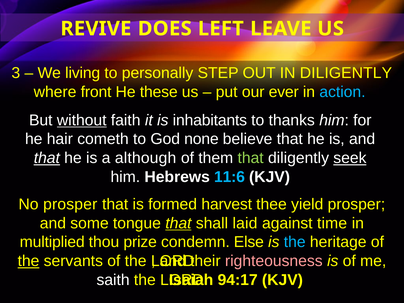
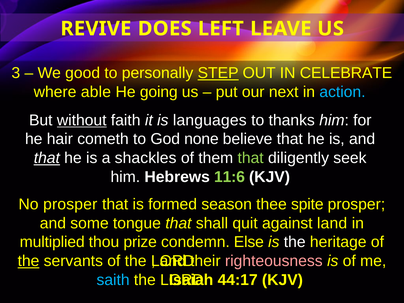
living: living -> good (83, 73)
STEP underline: none -> present (218, 73)
IN DILIGENTLY: DILIGENTLY -> CELEBRATE (346, 73)
front: front -> able (96, 92)
these: these -> going (159, 92)
ever: ever -> next (284, 92)
inhabitants: inhabitants -> languages (210, 120)
although: although -> shackles (146, 158)
seek underline: present -> none (350, 158)
11:6 colour: light blue -> light green (229, 177)
harvest: harvest -> season (227, 204)
yield: yield -> spite (307, 204)
that underline: present -> none (178, 223)
laid: laid -> quit (245, 223)
time: time -> land (332, 223)
the colour: light blue -> white (295, 242)
saith colour: white -> light blue (113, 280)
94:17: 94:17 -> 44:17 (238, 280)
